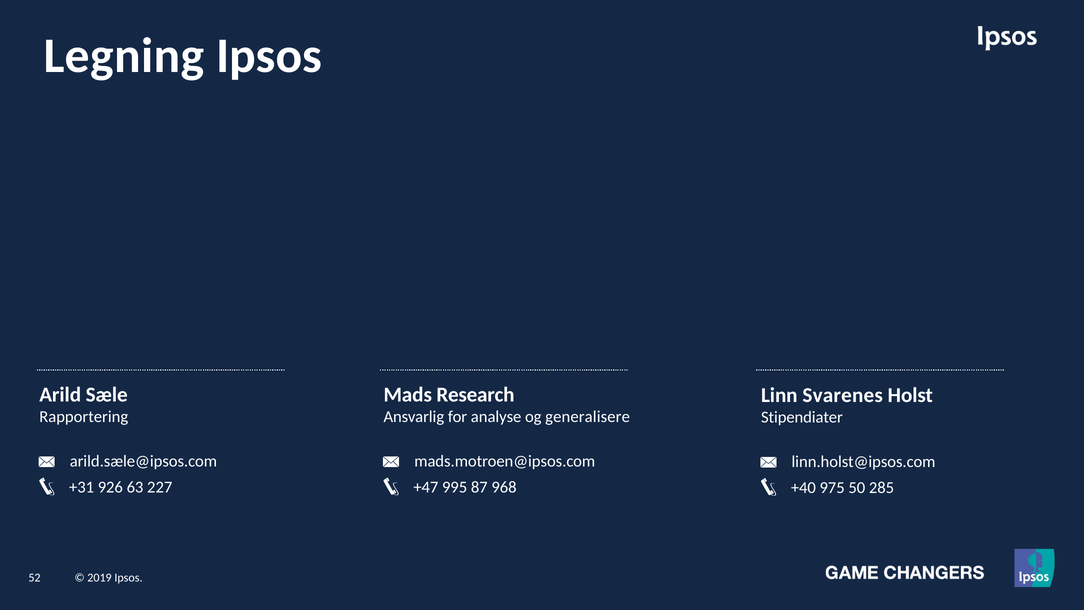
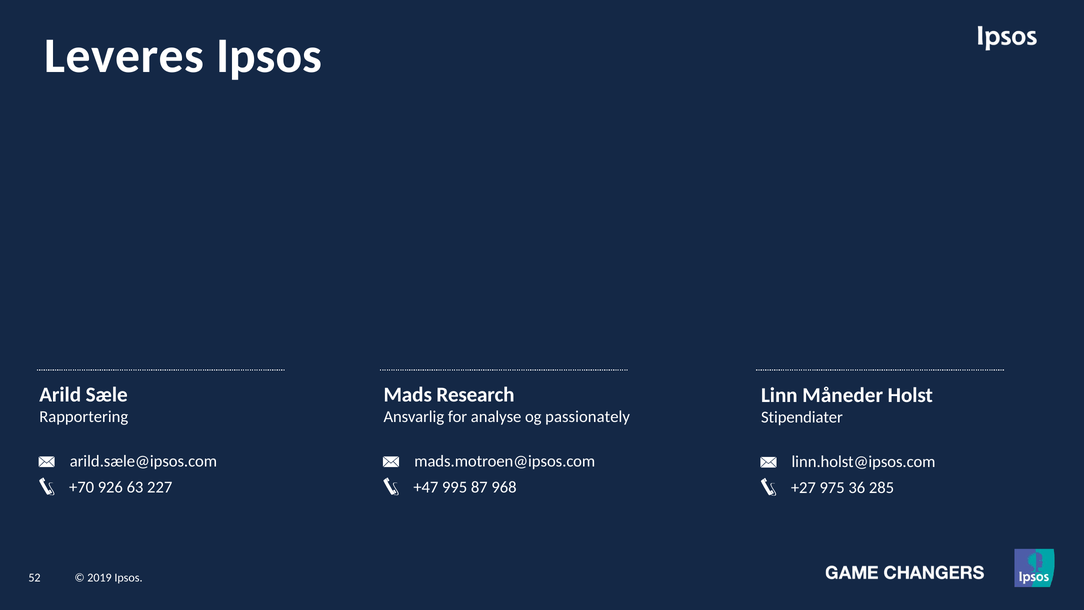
Legning: Legning -> Leveres (124, 56)
Svarenes: Svarenes -> Måneder (843, 395)
generalisere: generalisere -> passionately (588, 417)
+31: +31 -> +70 (82, 487)
+40: +40 -> +27 (803, 488)
50: 50 -> 36 (857, 488)
